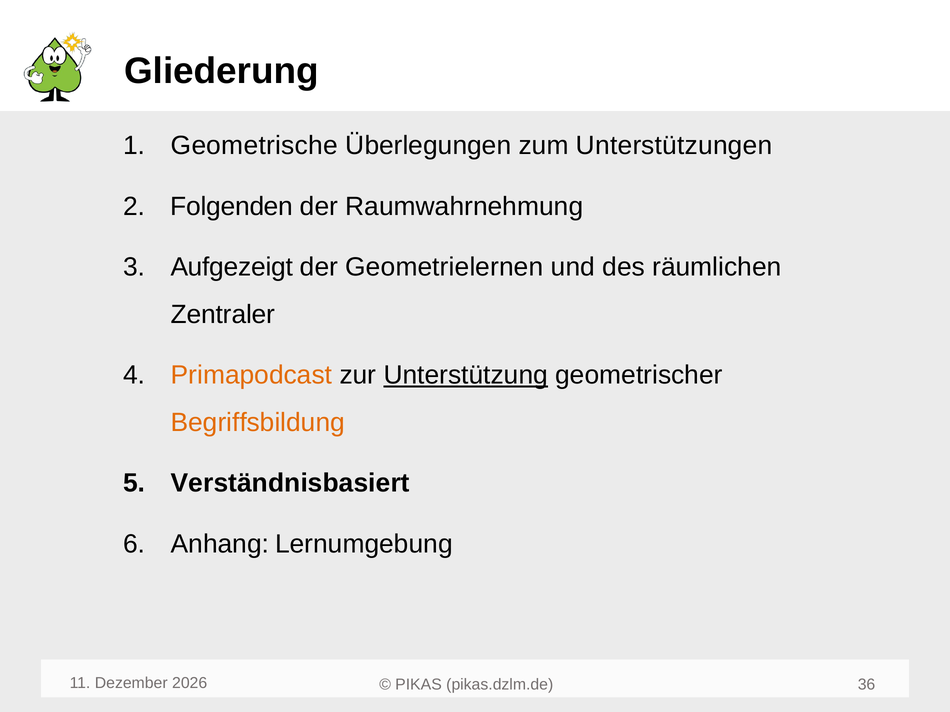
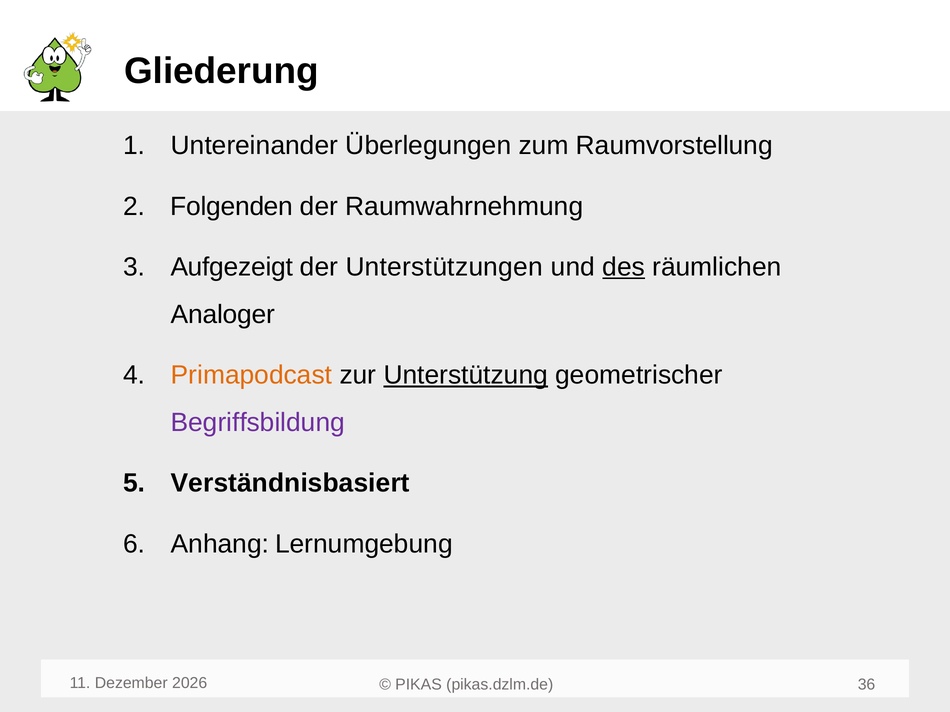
Geometrische: Geometrische -> Untereinander (254, 146)
Unterstützungen: Unterstützungen -> Raumvorstellung (674, 146)
Geometrielernen: Geometrielernen -> Unterstützungen (444, 267)
des underline: none -> present (624, 267)
Zentraler: Zentraler -> Analoger (223, 315)
Begriffsbildung colour: orange -> purple (258, 423)
